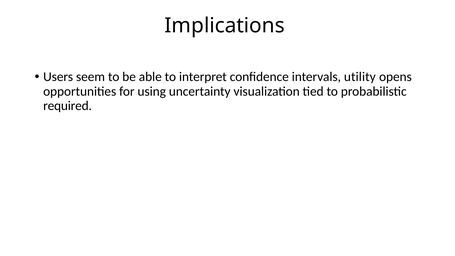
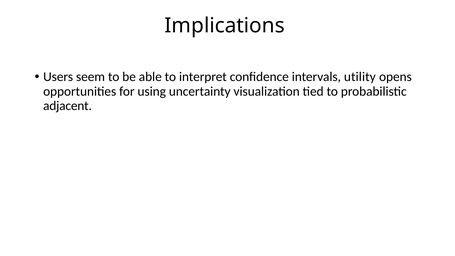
required: required -> adjacent (68, 106)
